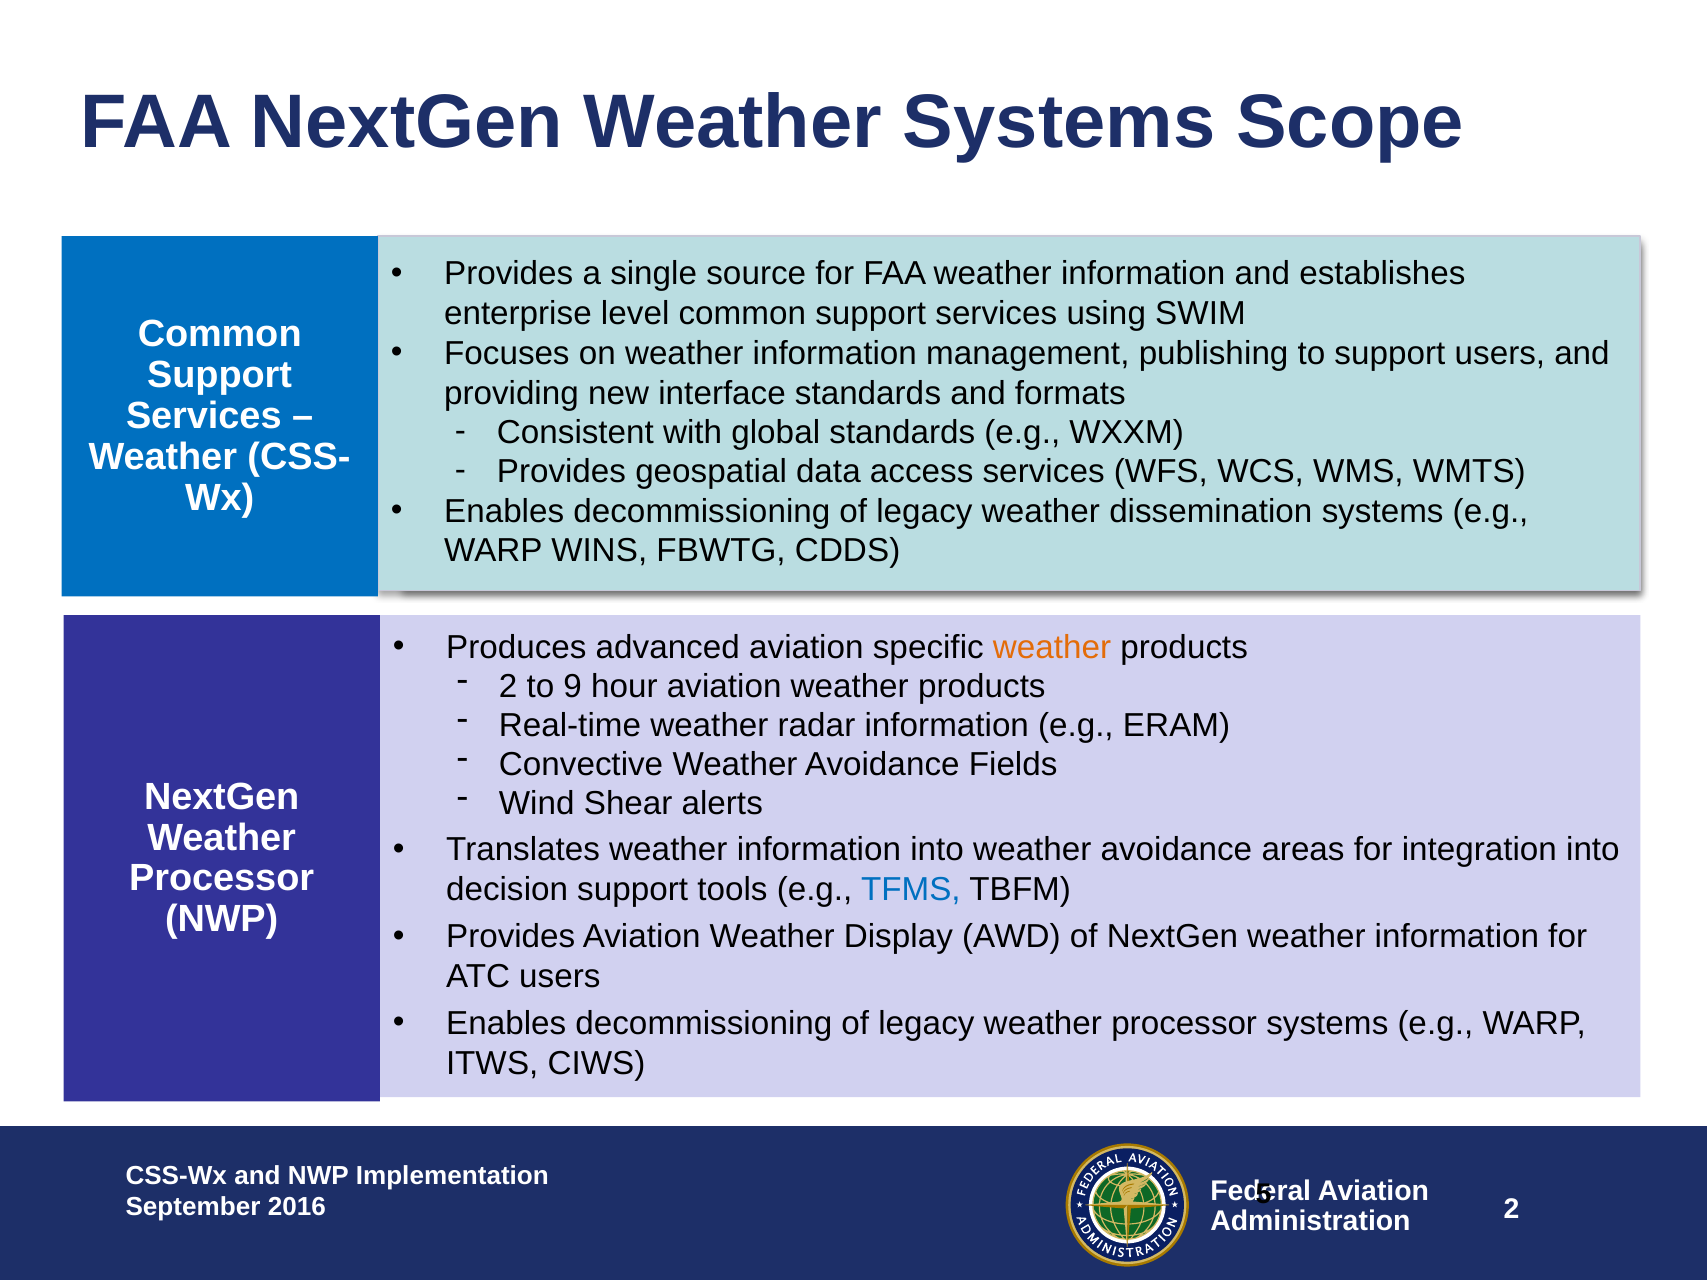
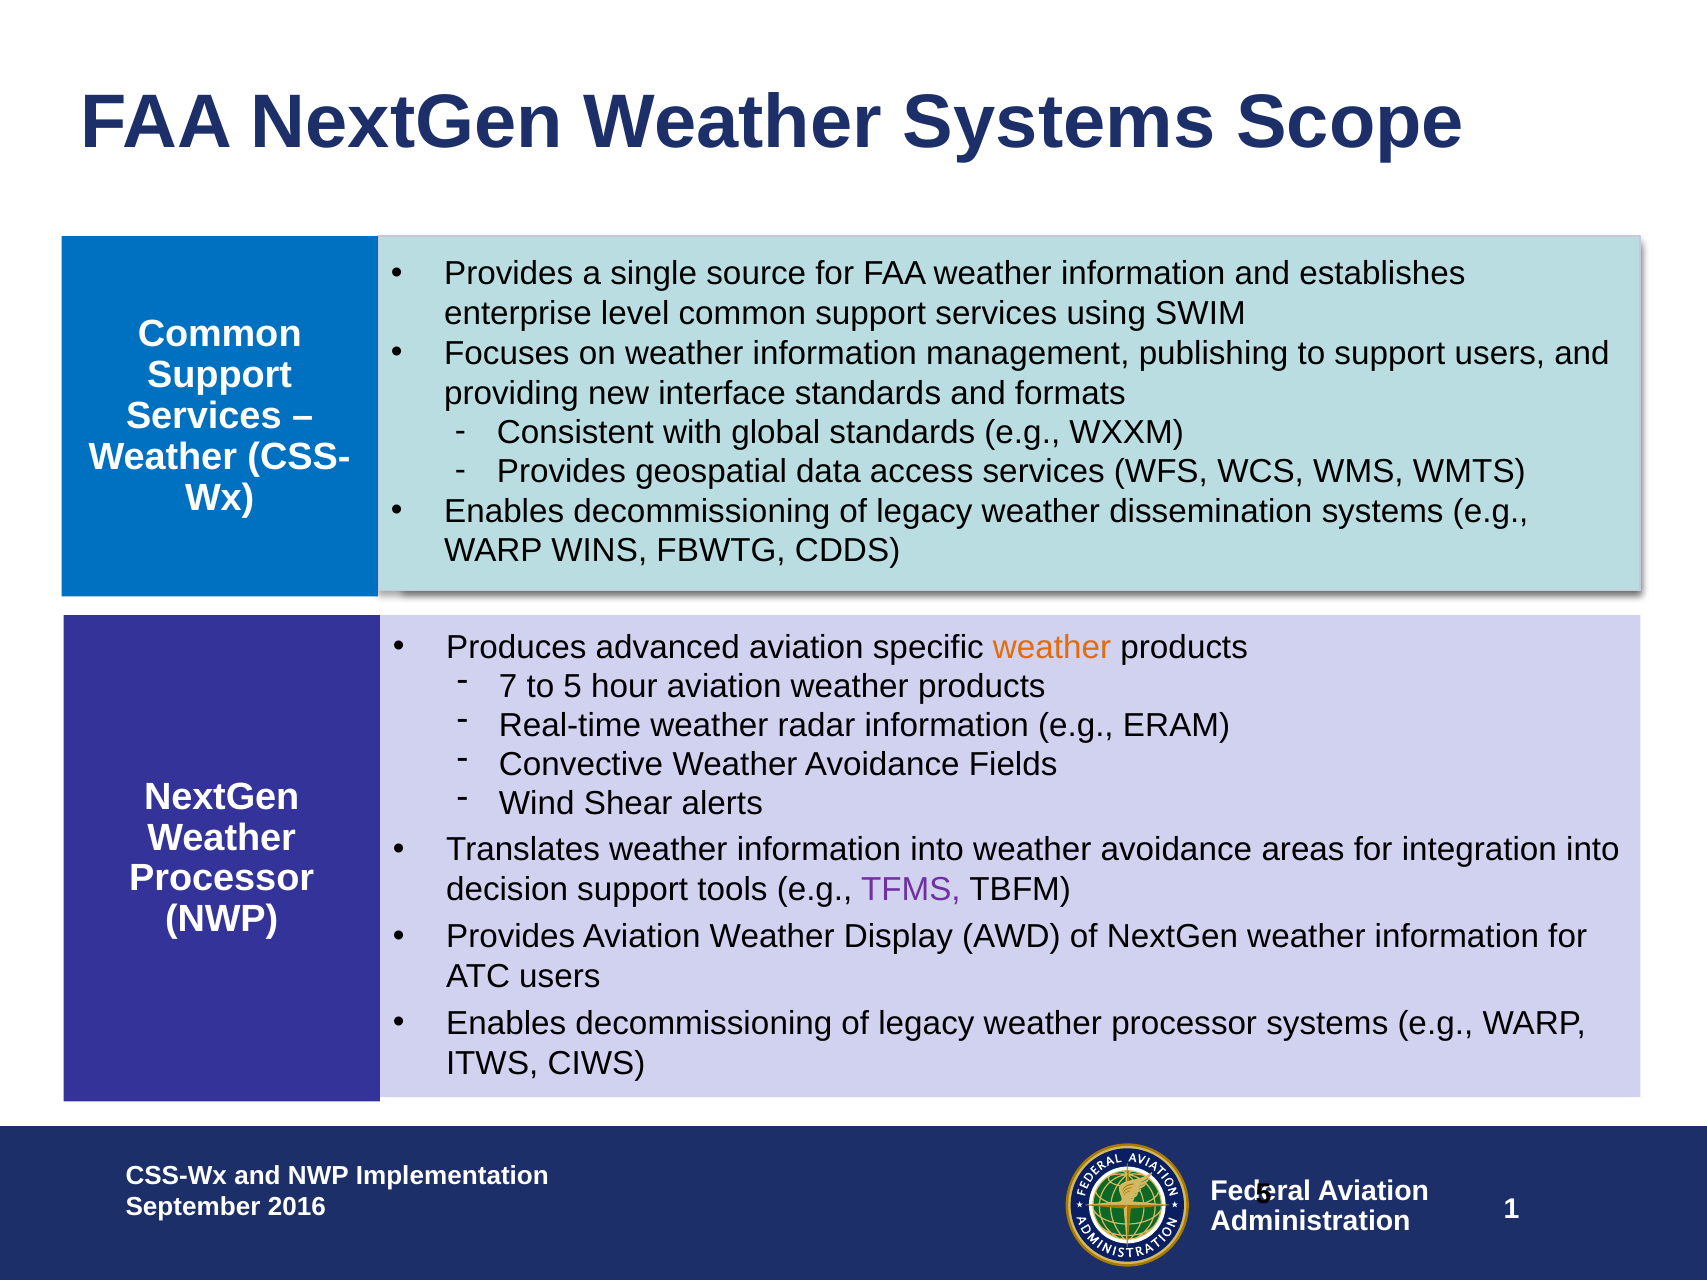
2: 2 -> 7 (508, 687)
to 9: 9 -> 5 (573, 687)
TFMS colour: blue -> purple (911, 890)
2: 2 -> 1 (1511, 1209)
